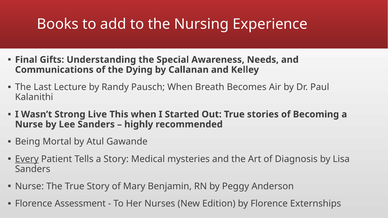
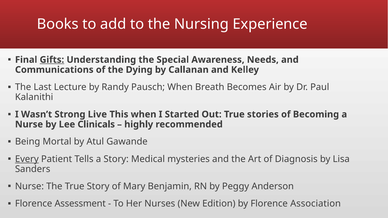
Gifts underline: none -> present (52, 60)
Lee Sanders: Sanders -> Clinicals (96, 125)
Externships: Externships -> Association (316, 204)
